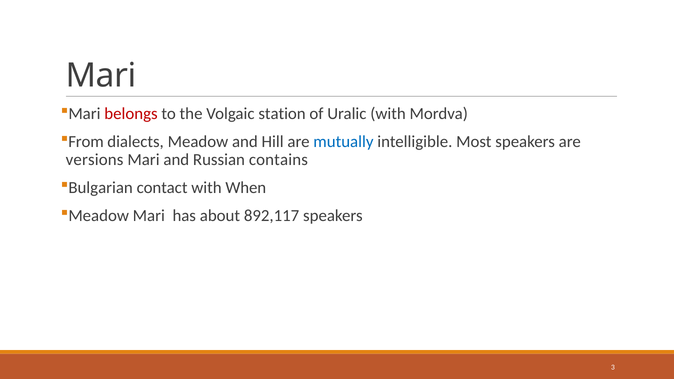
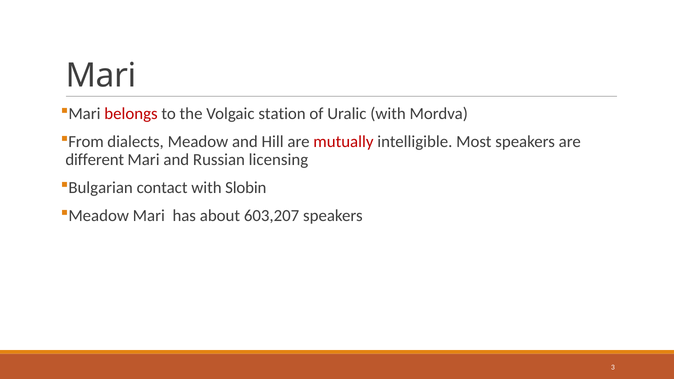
mutually colour: blue -> red (343, 142)
versions: versions -> different (95, 160)
contains: contains -> licensing (278, 160)
When: When -> Slobin (246, 188)
892,117: 892,117 -> 603,207 (272, 216)
